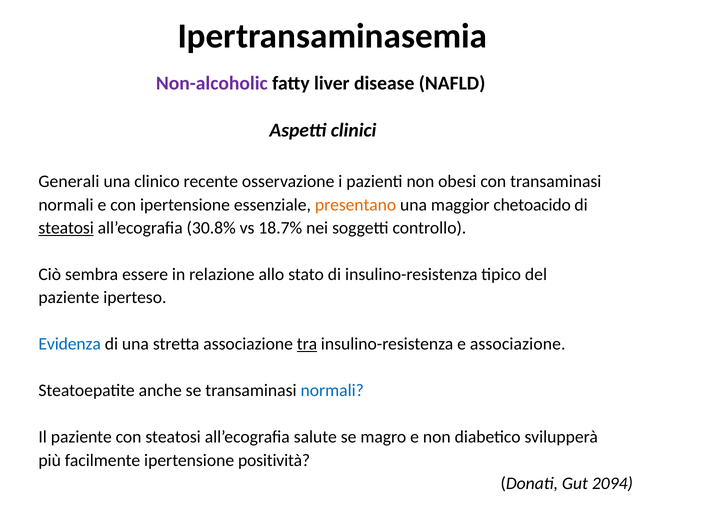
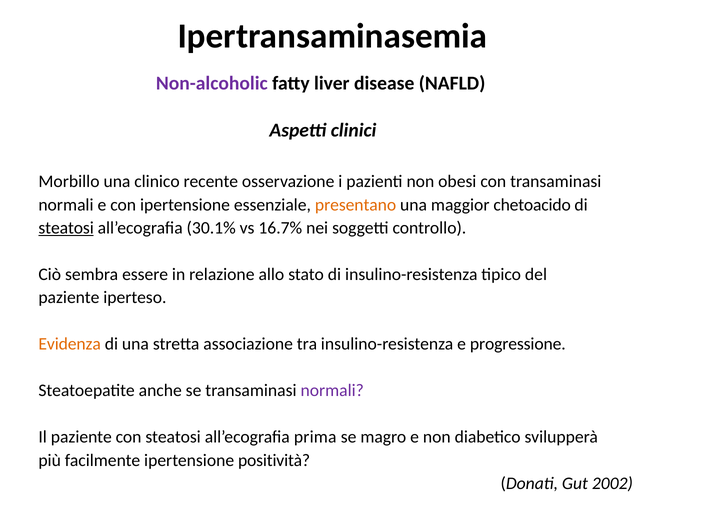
Generali: Generali -> Morbillo (69, 182)
30.8%: 30.8% -> 30.1% (211, 228)
18.7%: 18.7% -> 16.7% (280, 228)
Evidenza colour: blue -> orange (70, 344)
tra underline: present -> none (307, 344)
e associazione: associazione -> progressione (518, 344)
normali colour: blue -> purple (332, 391)
salute: salute -> prima (315, 437)
2094: 2094 -> 2002 (612, 483)
